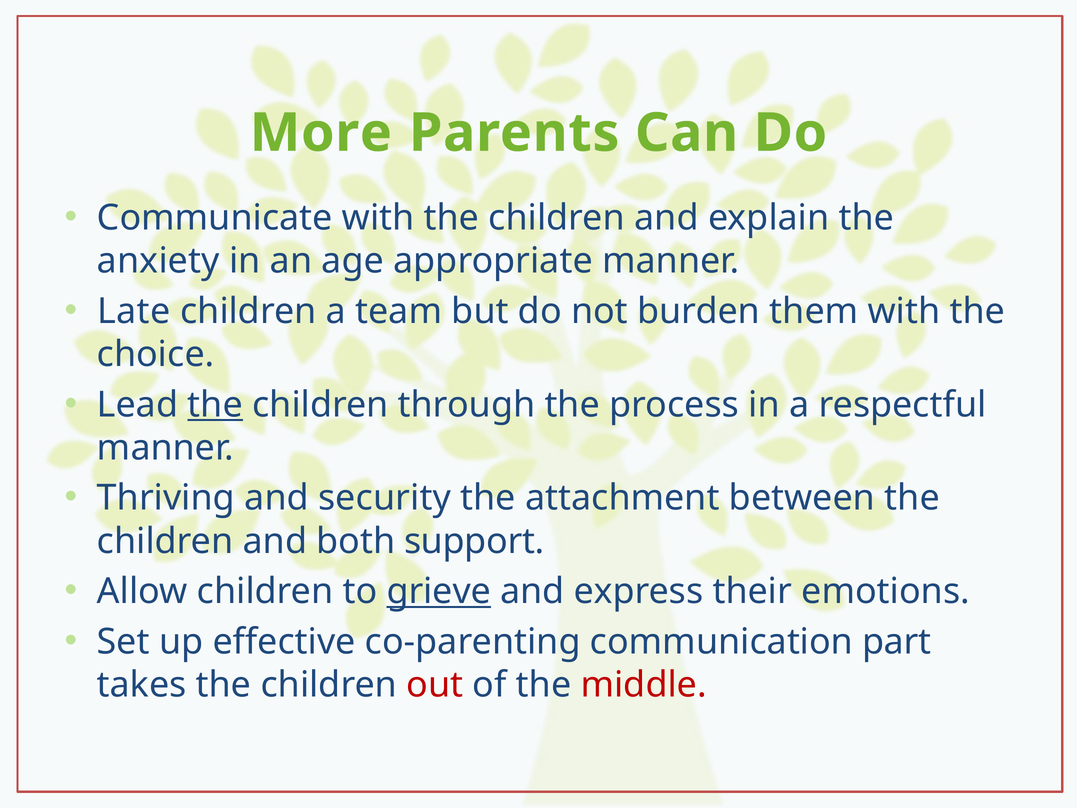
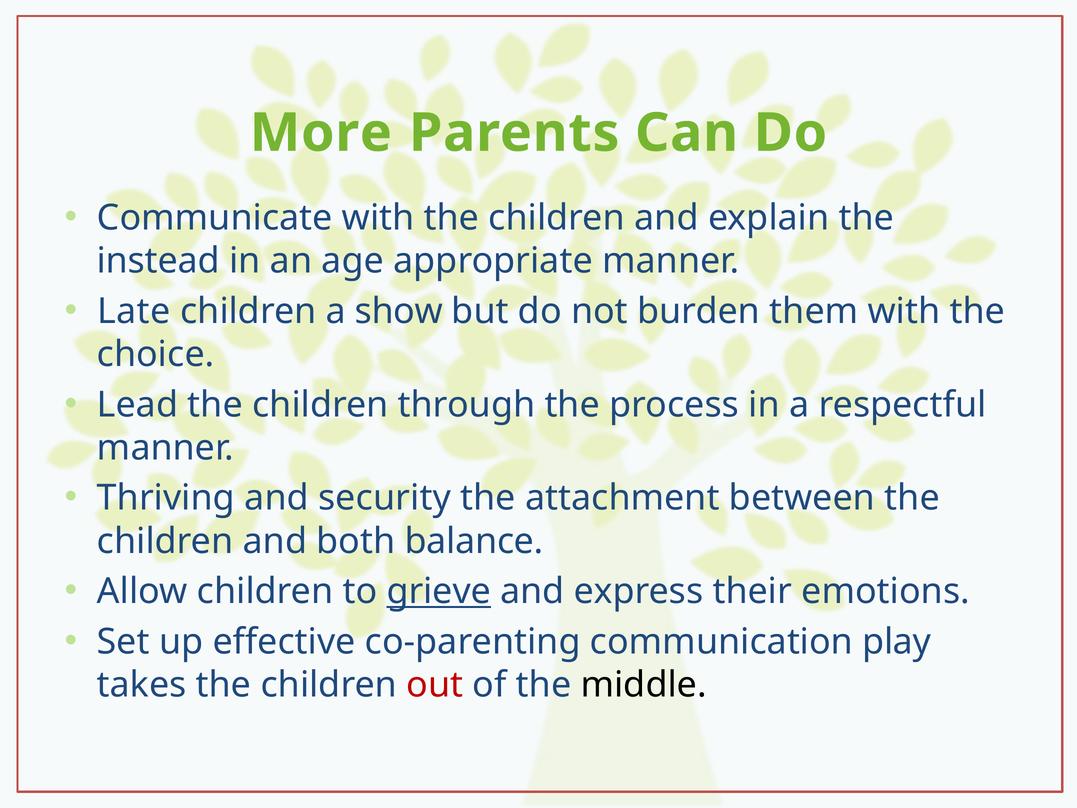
anxiety: anxiety -> instead (158, 261)
team: team -> show (399, 311)
the underline: present -> none (215, 405)
support: support -> balance (474, 541)
part: part -> play (897, 641)
middle colour: red -> black (644, 685)
